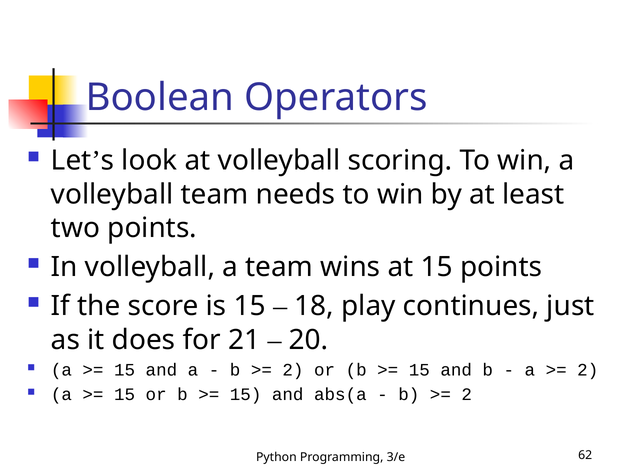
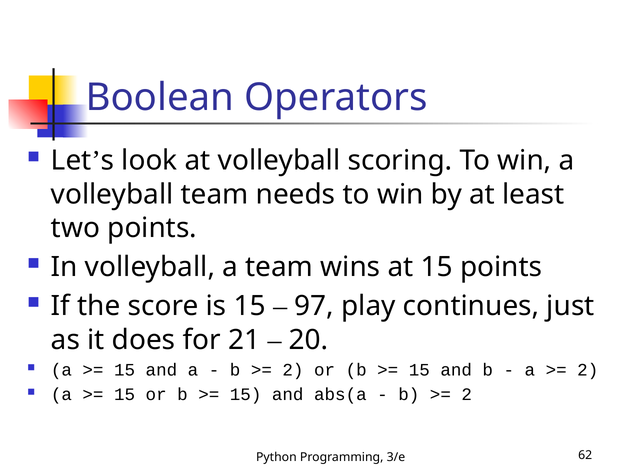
18: 18 -> 97 (314, 307)
